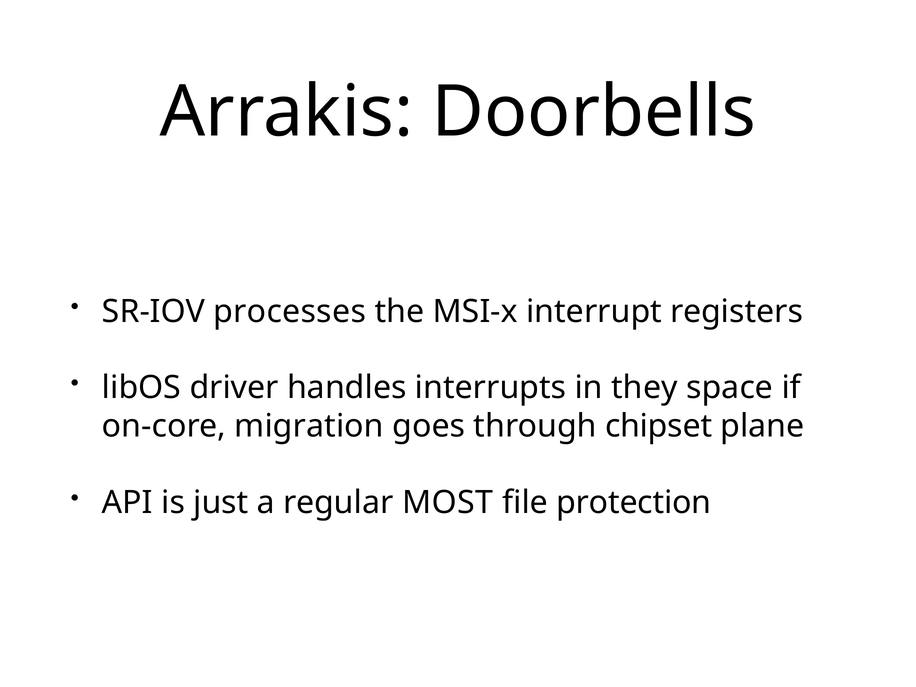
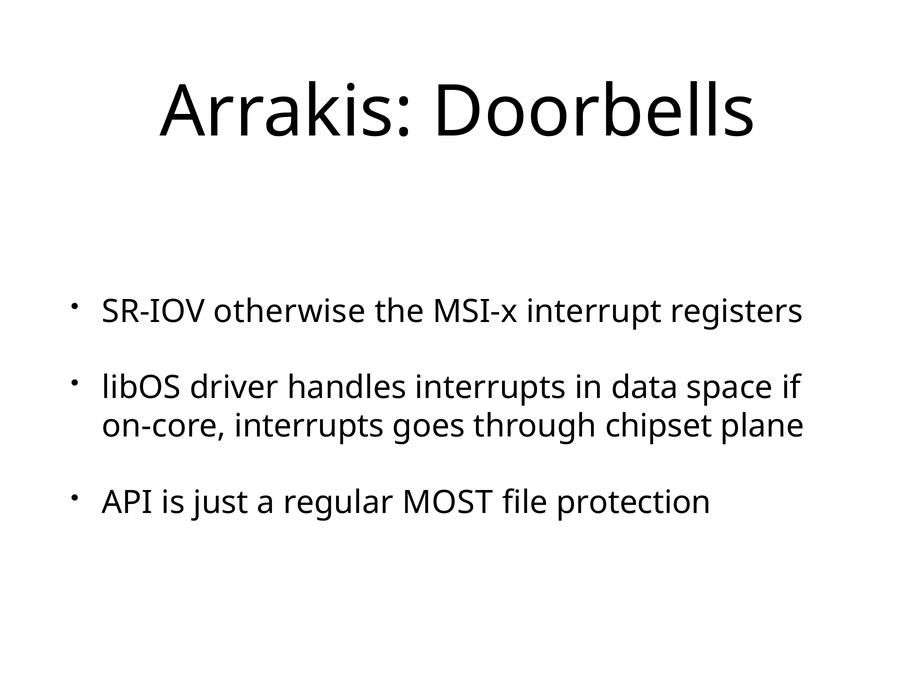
processes: processes -> otherwise (290, 311)
they: they -> data (645, 388)
on-core migration: migration -> interrupts (309, 426)
